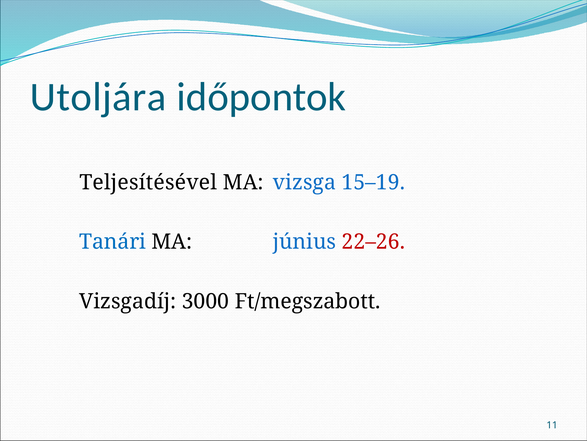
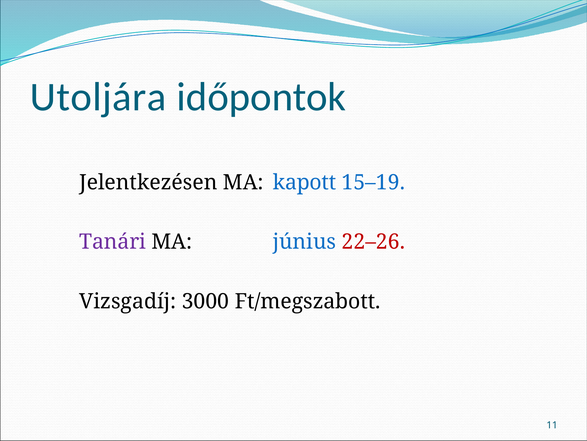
Teljesítésével: Teljesítésével -> Jelentkezésen (148, 182)
vizsga: vizsga -> kapott (305, 182)
Tanári colour: blue -> purple (113, 242)
